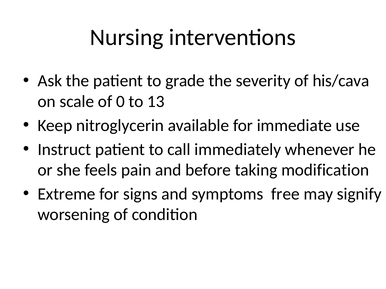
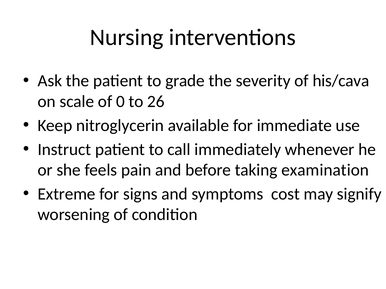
13: 13 -> 26 (156, 102)
modification: modification -> examination (325, 170)
free: free -> cost (285, 194)
